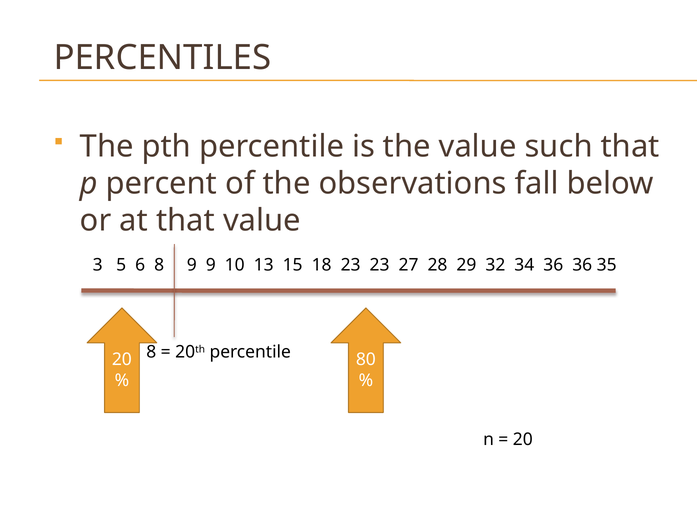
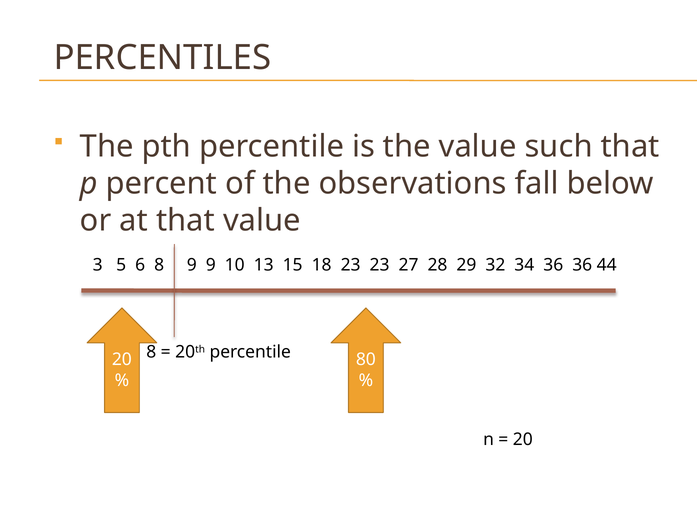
35: 35 -> 44 (607, 265)
